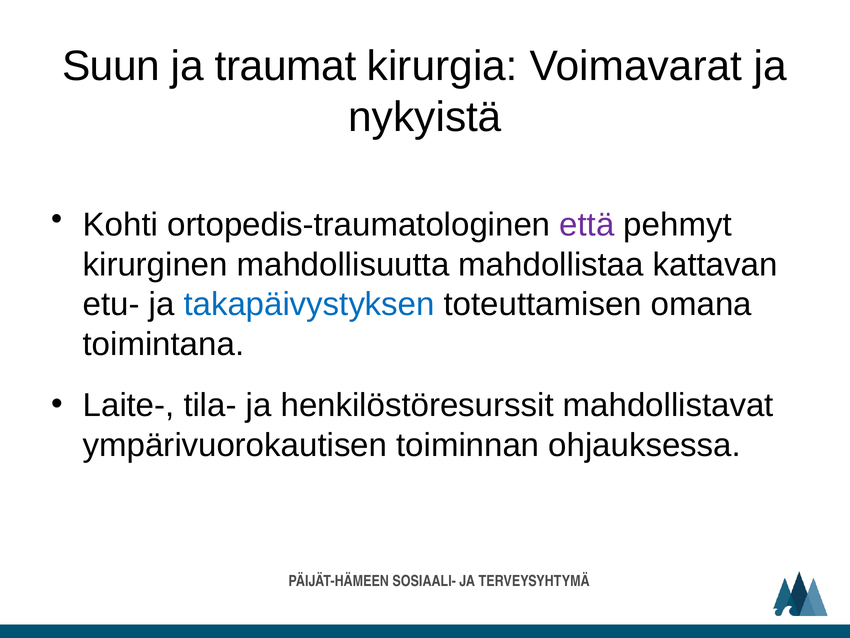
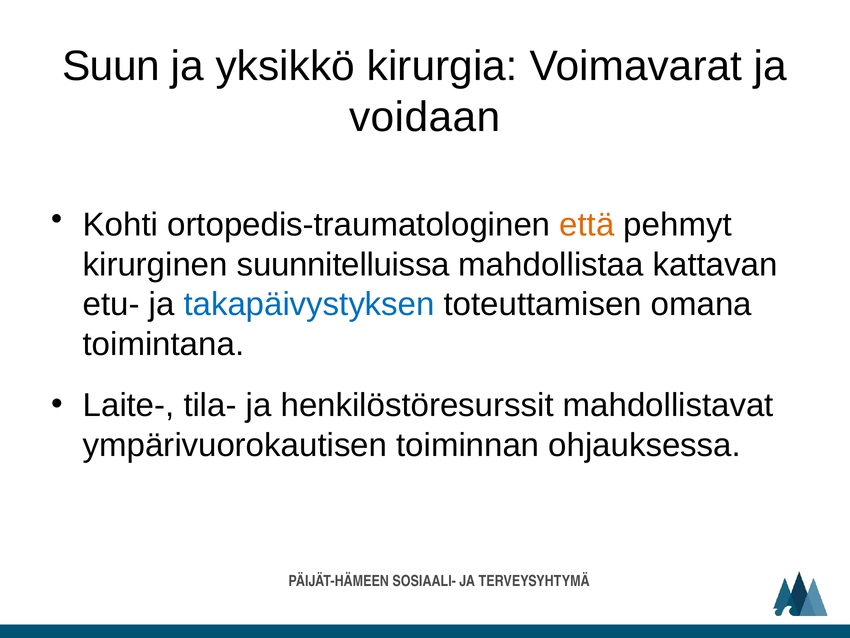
traumat: traumat -> yksikkö (285, 66)
nykyistä: nykyistä -> voidaan (425, 117)
että colour: purple -> orange (587, 225)
mahdollisuutta: mahdollisuutta -> suunnitelluissa (343, 264)
